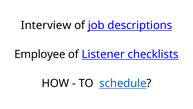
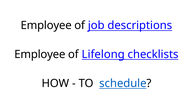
Interview: Interview -> Employee (46, 25)
Listener: Listener -> Lifelong (103, 54)
